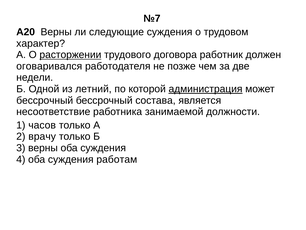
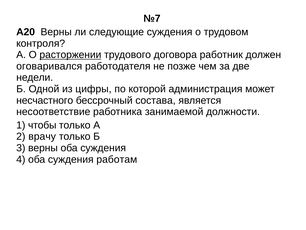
характер: характер -> контроля (41, 43)
летний: летний -> цифры (93, 89)
администрация underline: present -> none (206, 89)
бессрочный: бессрочный -> несчастного (45, 100)
часов: часов -> чтобы (42, 125)
